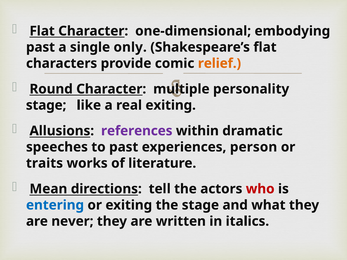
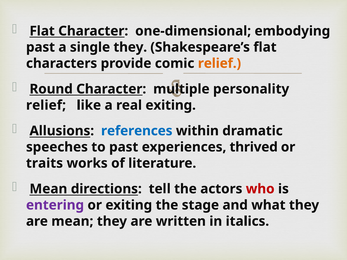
single only: only -> they (130, 47)
stage: stage -> relief (46, 105)
references colour: purple -> blue (137, 131)
person: person -> thrived (254, 147)
entering colour: blue -> purple (55, 205)
are never: never -> mean (72, 221)
